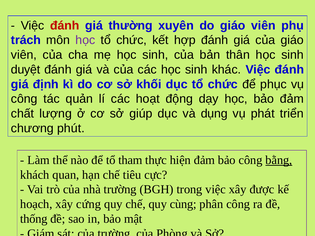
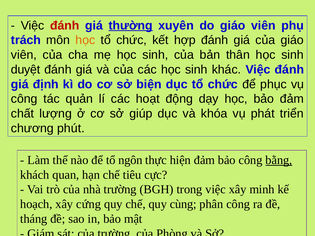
thường underline: none -> present (131, 25)
học colour: purple -> orange (85, 40)
khối: khối -> biện (149, 84)
dụng: dụng -> khóa (214, 114)
tham: tham -> ngôn (130, 160)
được: được -> minh (262, 190)
thống: thống -> tháng (34, 219)
